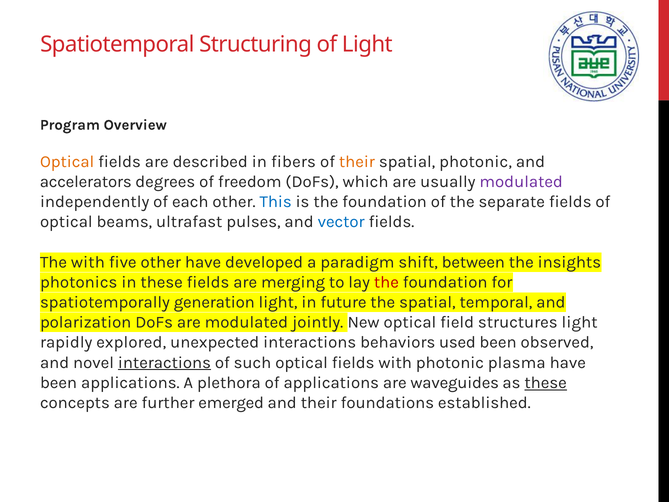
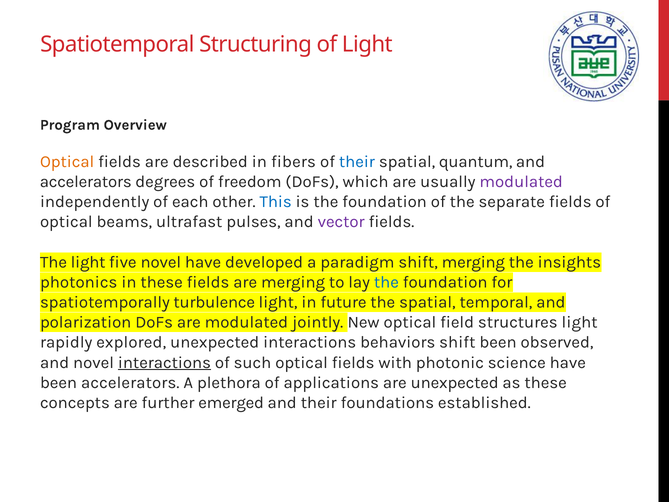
their colour: orange -> blue (357, 162)
spatial photonic: photonic -> quantum (476, 162)
vector colour: blue -> purple (341, 222)
The with: with -> light (88, 262)
five other: other -> novel (161, 262)
shift between: between -> merging (473, 262)
the colour: red -> blue (386, 282)
generation: generation -> turbulence (214, 302)
behaviors used: used -> shift (457, 342)
plasma: plasma -> science (517, 362)
been applications: applications -> accelerators (130, 382)
are waveguides: waveguides -> unexpected (455, 382)
these underline: present -> none (546, 382)
